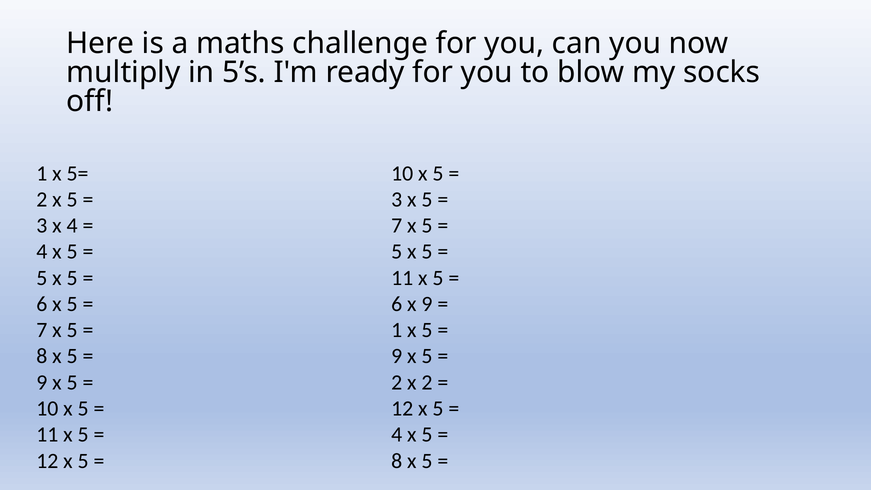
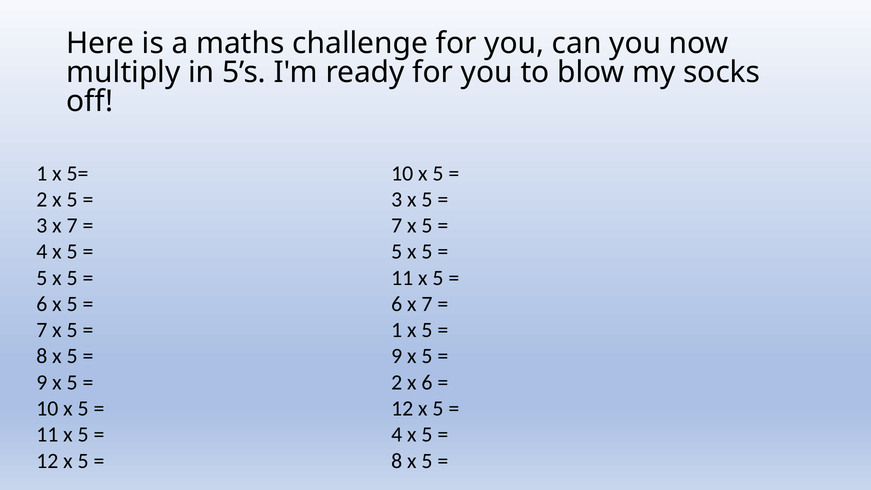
3 x 4: 4 -> 7 (72, 226)
6 x 9: 9 -> 7 (427, 304)
x 2: 2 -> 6 (427, 382)
